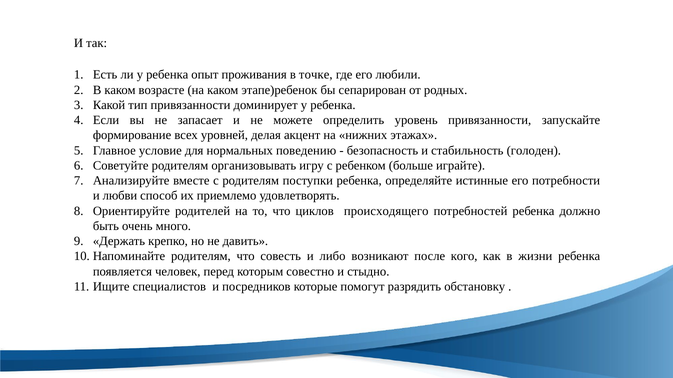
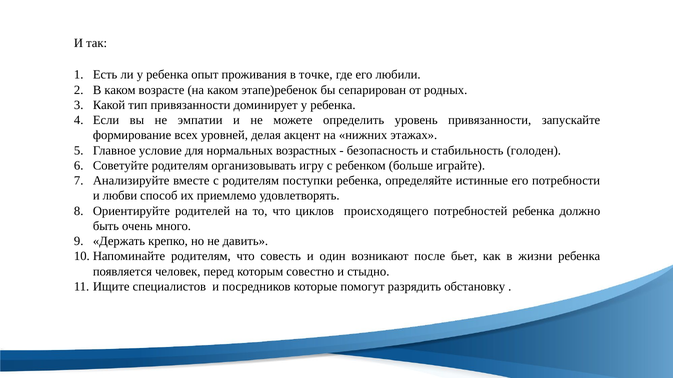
запасает: запасает -> эмпатии (200, 120)
поведению: поведению -> возрастных (306, 151)
либо: либо -> один (333, 257)
кого: кого -> бьет (464, 257)
